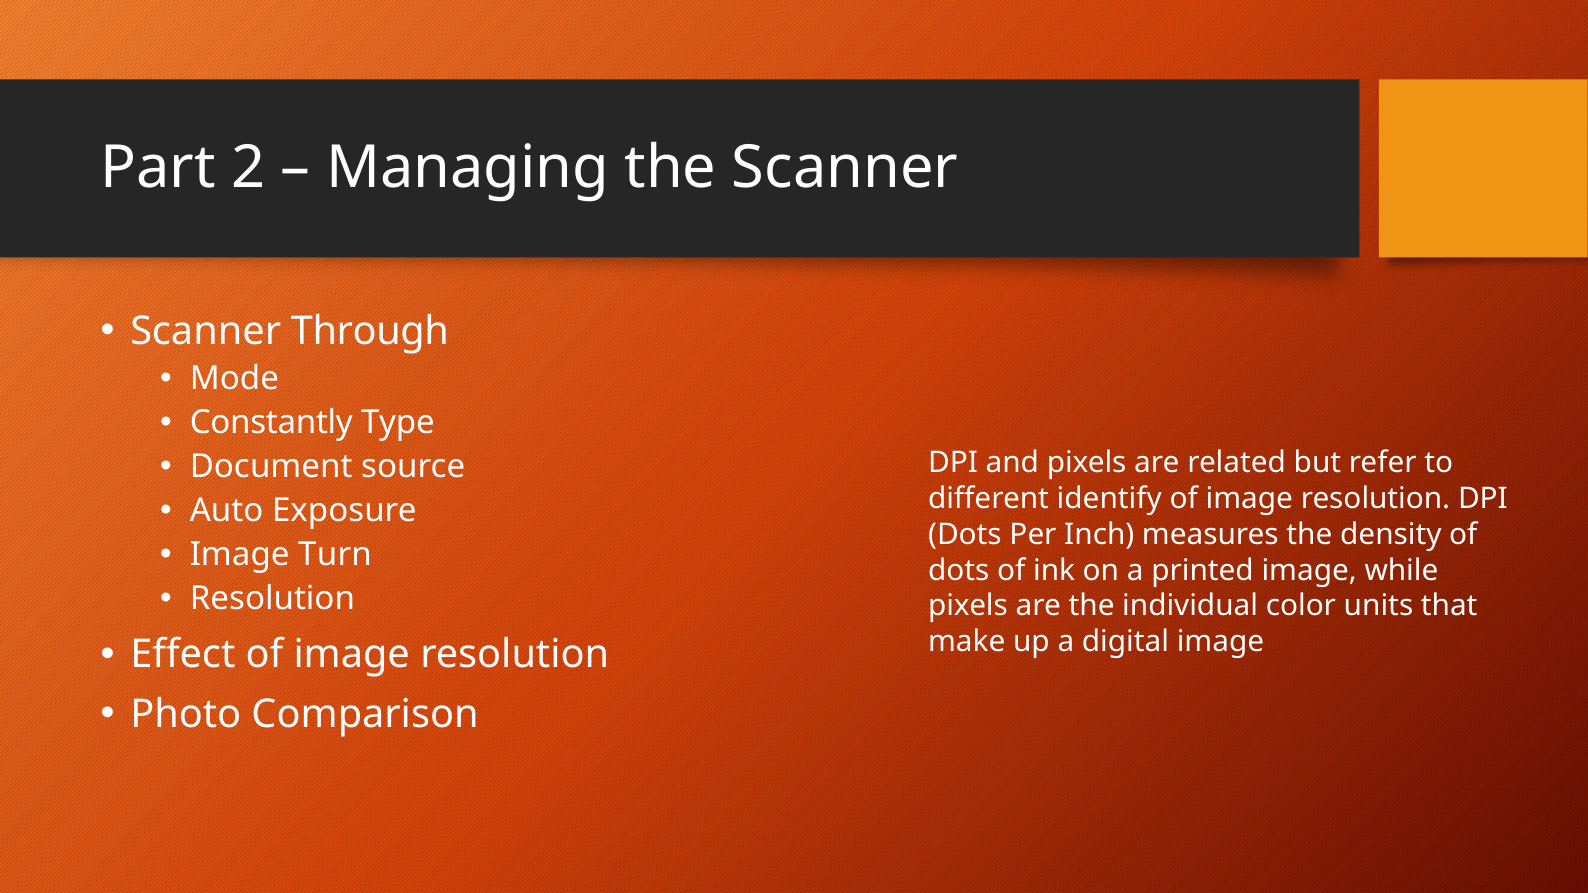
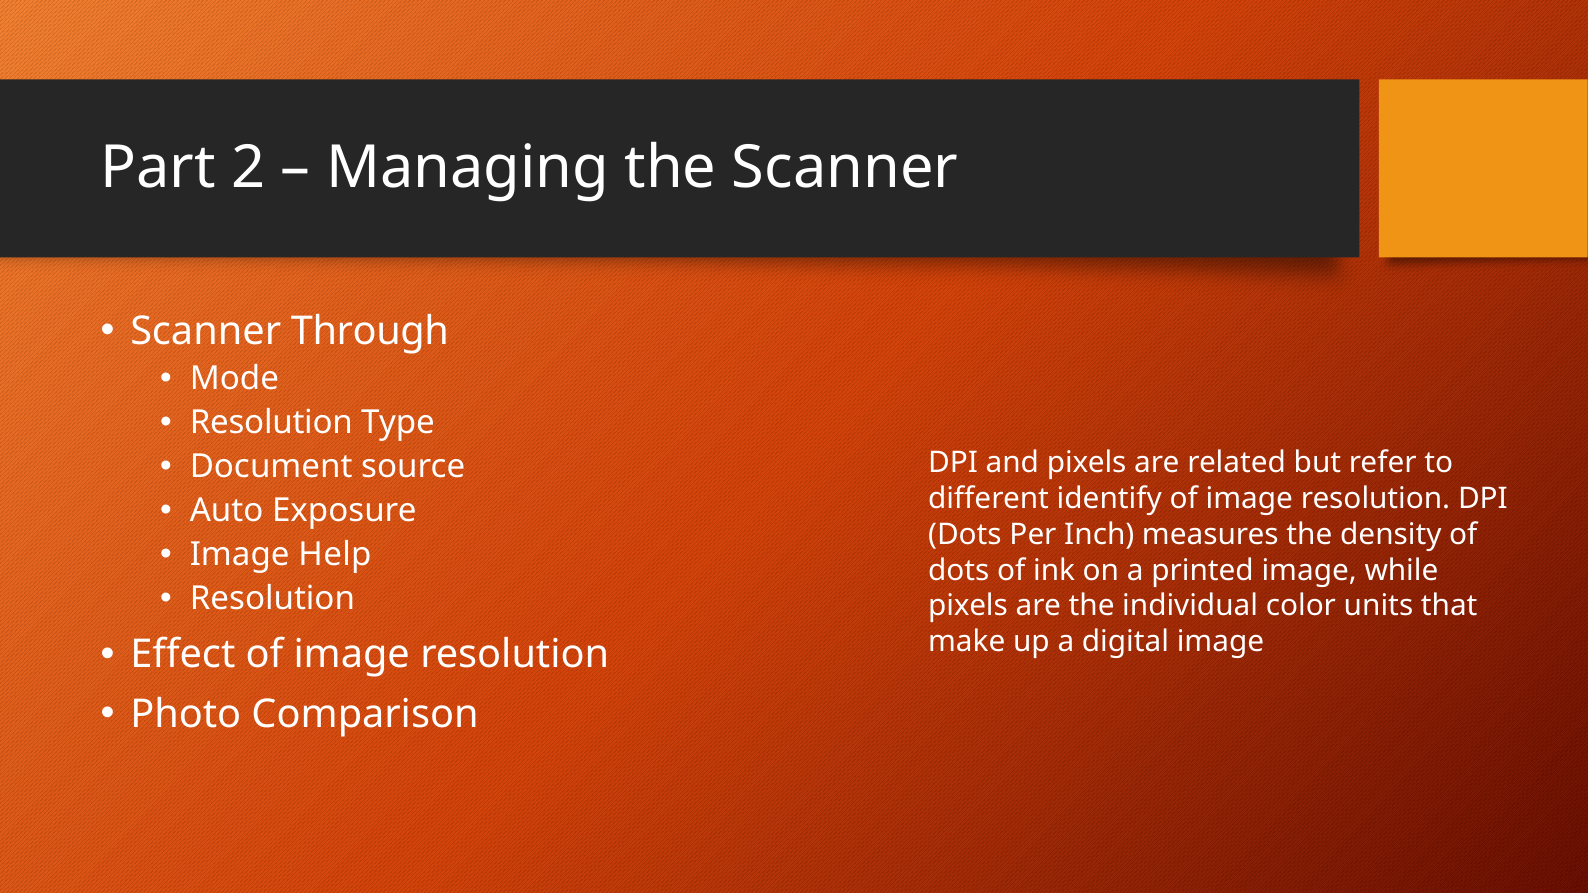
Constantly: Constantly -> Resolution (271, 423)
Turn: Turn -> Help (335, 555)
